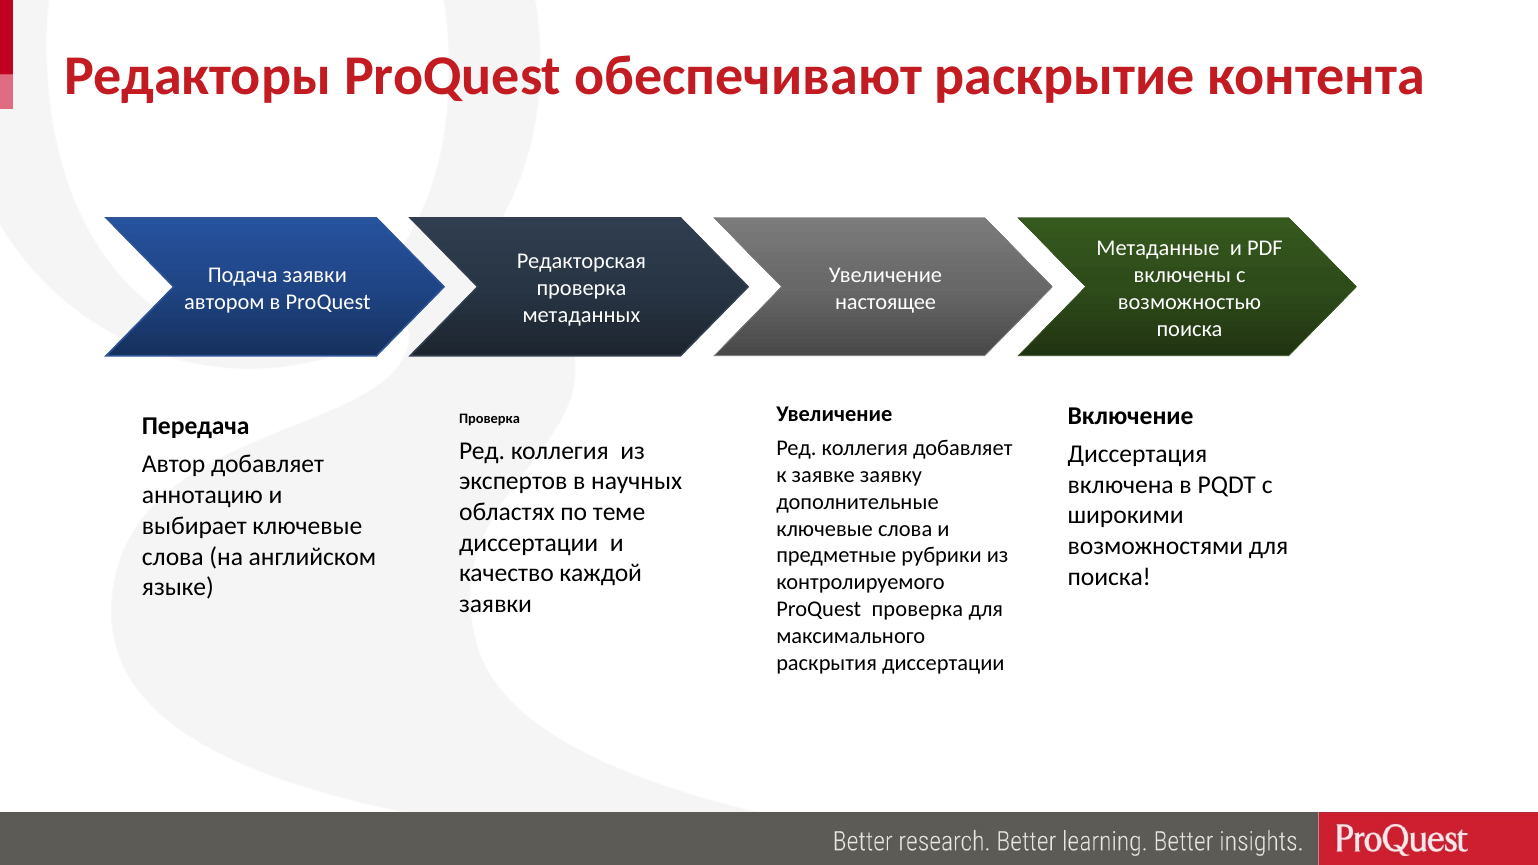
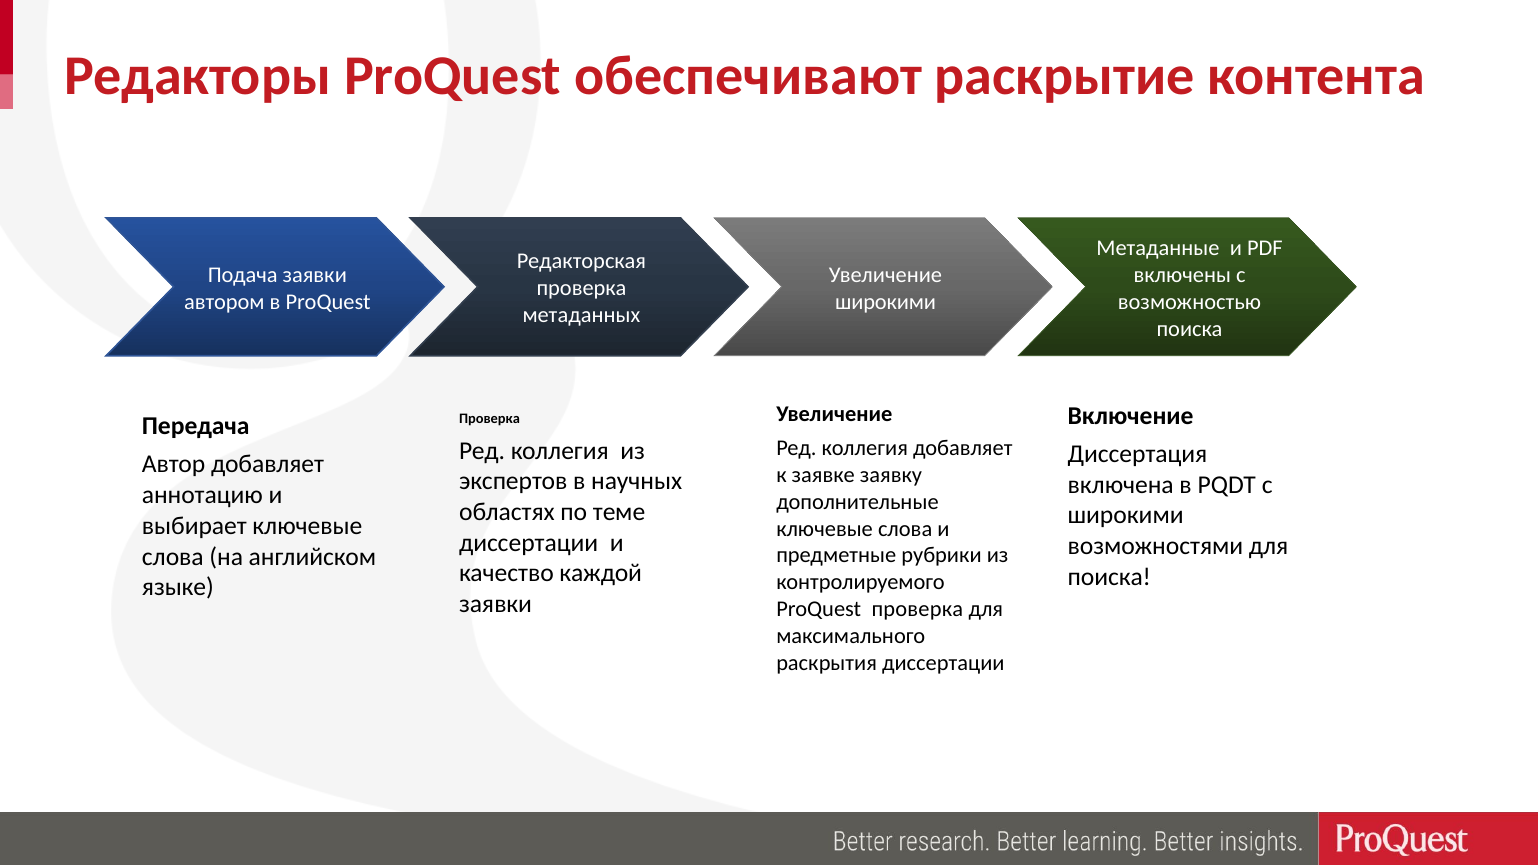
настоящее: настоящее -> широкими (886, 302)
